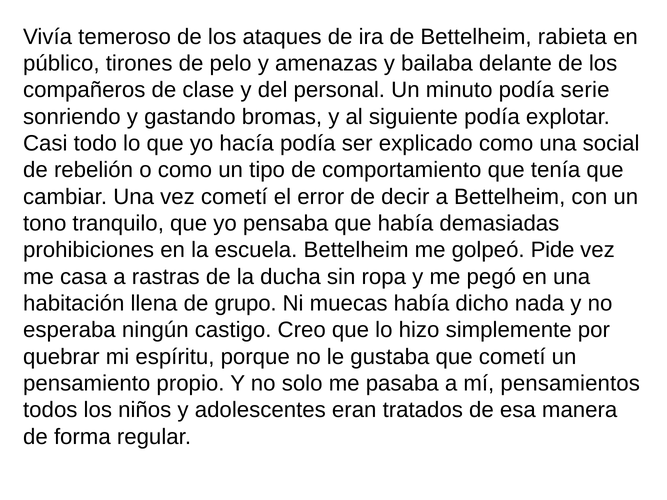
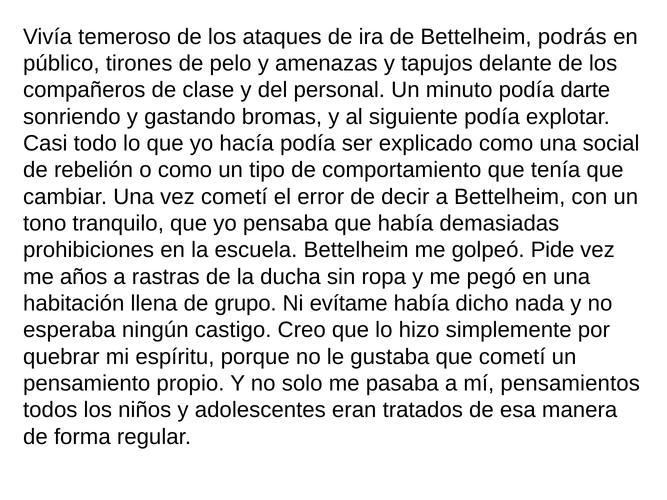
rabieta: rabieta -> podrás (572, 37)
bailaba: bailaba -> tapujos (437, 63)
serie: serie -> darte (585, 90)
casa: casa -> años (84, 277)
muecas: muecas -> evítame (349, 304)
